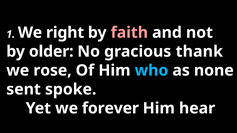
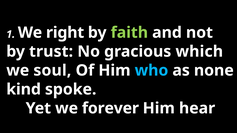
faith colour: pink -> light green (129, 33)
older: older -> trust (51, 52)
thank: thank -> which (199, 52)
rose: rose -> soul (52, 71)
sent: sent -> kind (24, 90)
